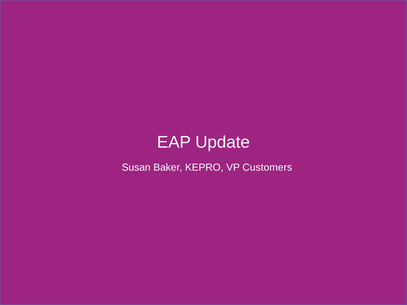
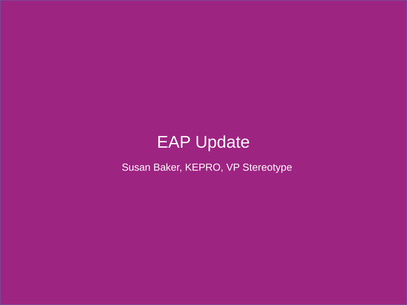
Customers: Customers -> Stereotype (267, 168)
